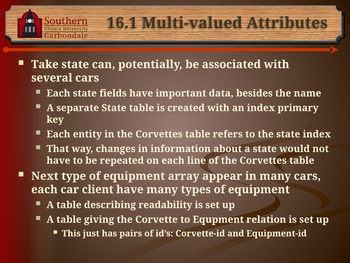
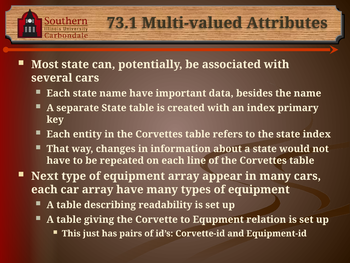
16.1: 16.1 -> 73.1 (122, 23)
Take: Take -> Most (45, 64)
state fields: fields -> name (113, 93)
car client: client -> array (98, 189)
